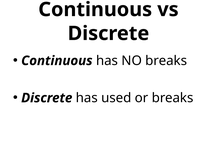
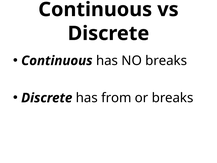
used: used -> from (116, 98)
